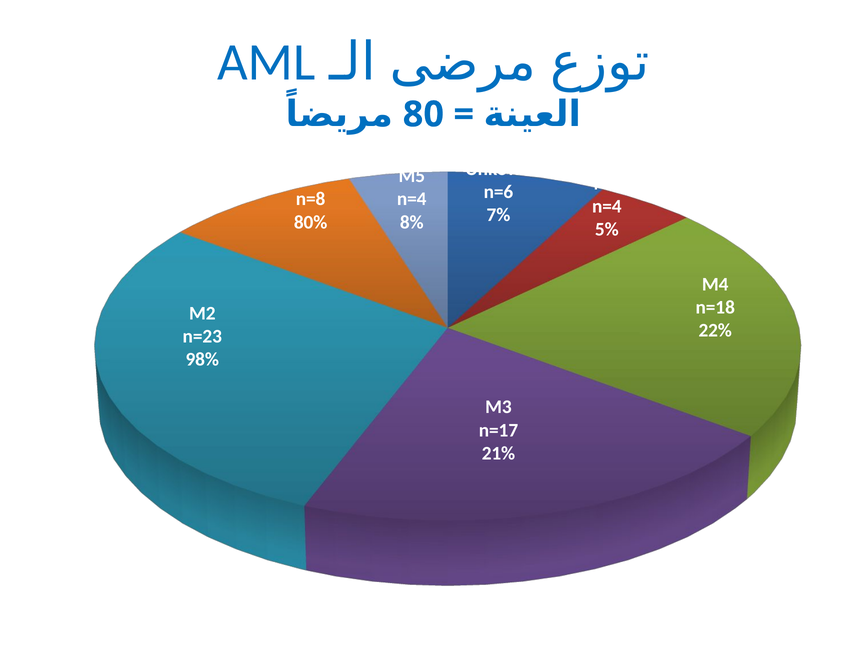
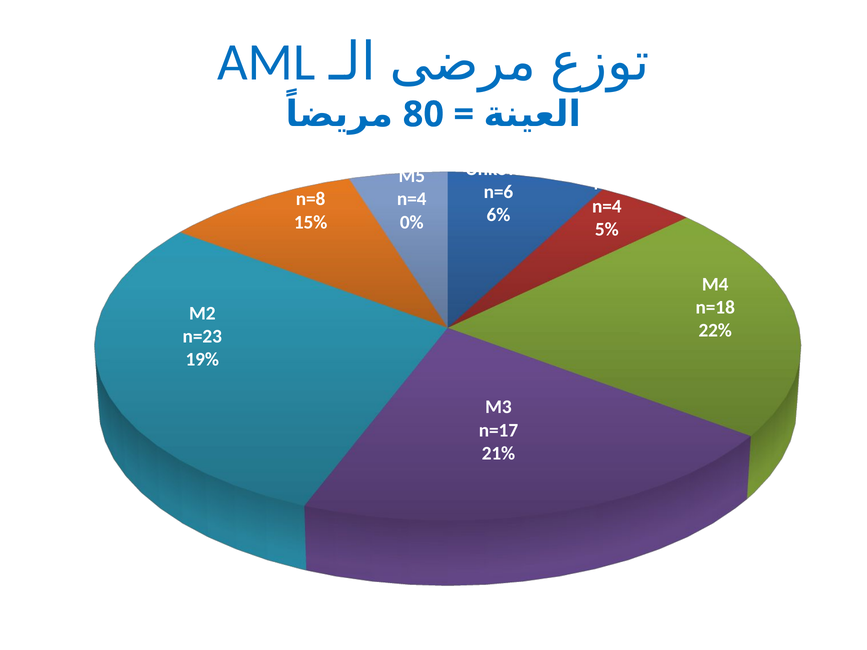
7%: 7% -> 6% (498, 215)
80%: 80% -> 15% (311, 222)
8%: 8% -> 0% (412, 222)
98%: 98% -> 19% (202, 360)
